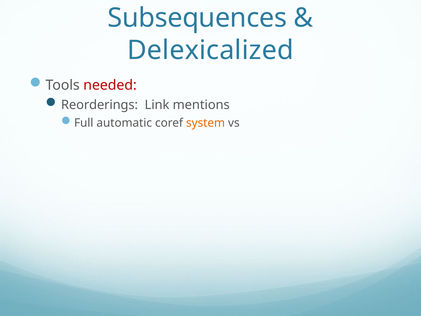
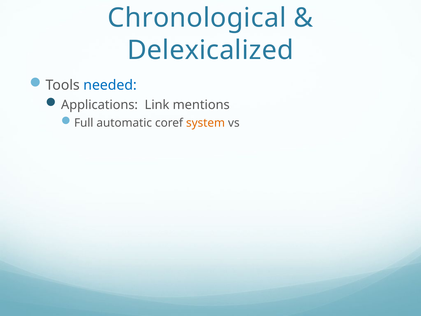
Subsequences: Subsequences -> Chronological (197, 18)
needed colour: red -> blue (110, 85)
Reorderings: Reorderings -> Applications (100, 105)
